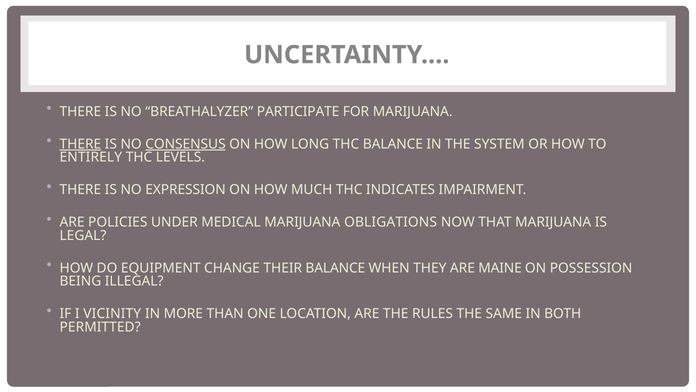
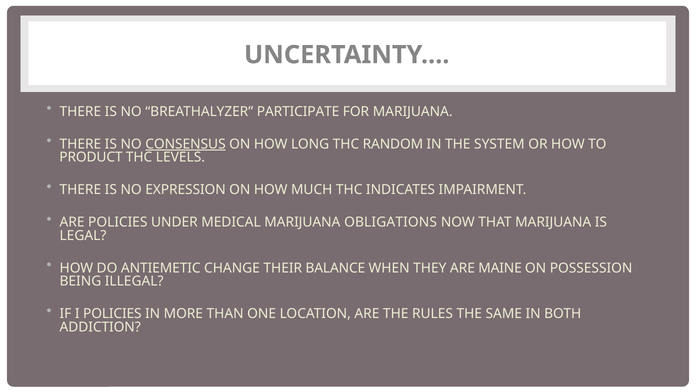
THERE underline: present -> none (80, 144)
THC BALANCE: BALANCE -> RANDOM (393, 144)
ENTIRELY: ENTIRELY -> PRODUCT (91, 157)
EQUIPMENT: EQUIPMENT -> ANTIEMETIC (161, 268)
I VICINITY: VICINITY -> POLICIES (112, 314)
PERMITTED: PERMITTED -> ADDICTION (100, 327)
